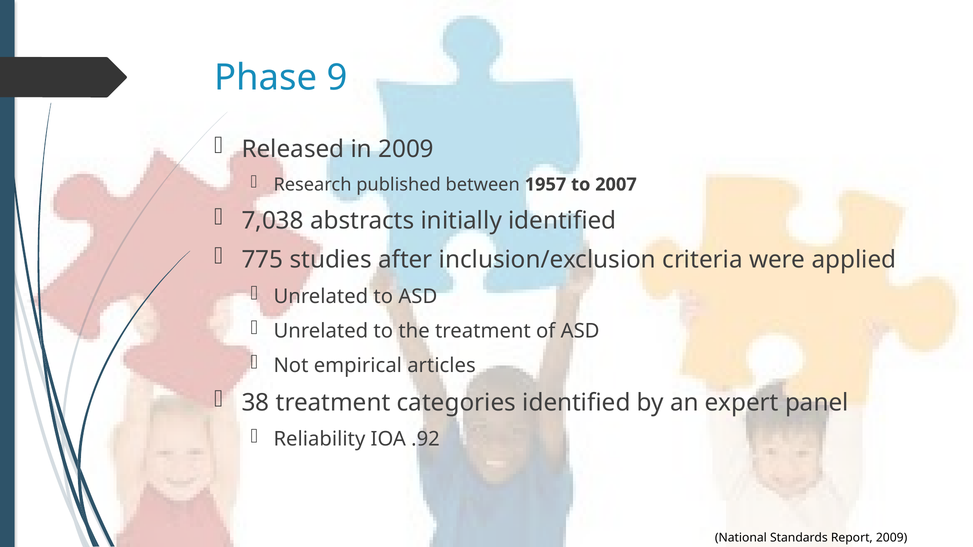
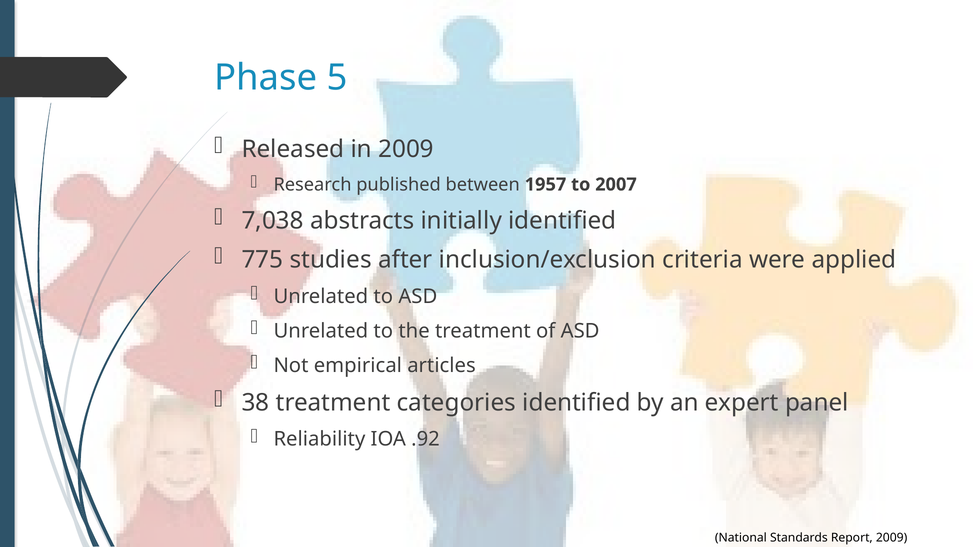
9: 9 -> 5 (337, 78)
